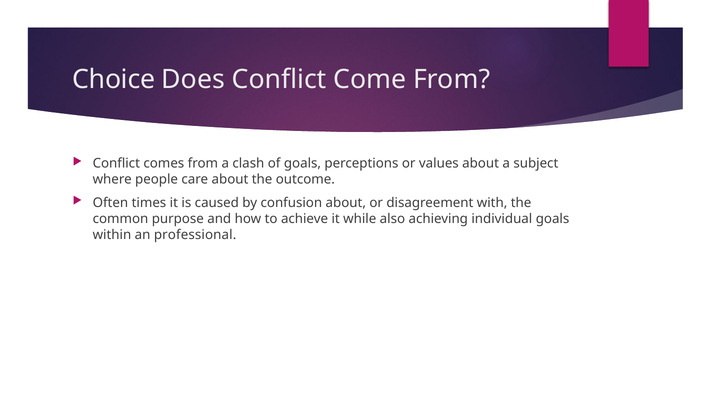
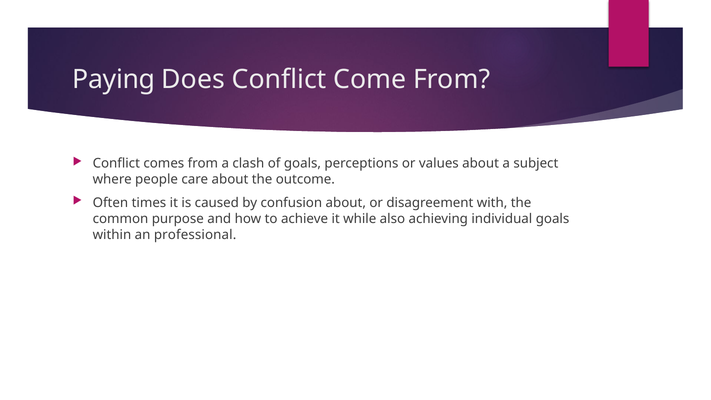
Choice: Choice -> Paying (114, 79)
